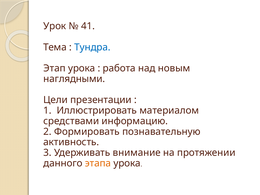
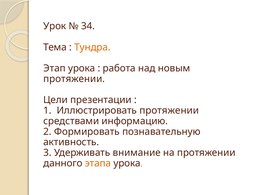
41: 41 -> 34 (88, 26)
Тундра colour: blue -> orange (92, 47)
наглядными: наглядными -> протяжении (74, 79)
Иллюстрировать материалом: материалом -> протяжении (169, 111)
